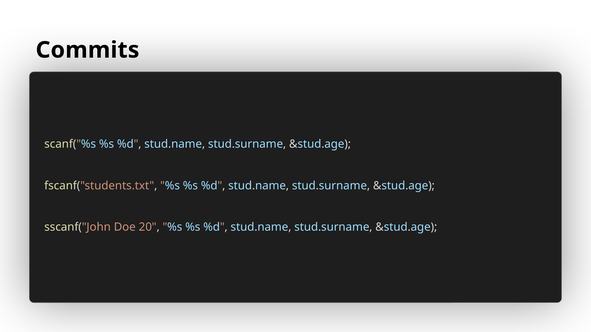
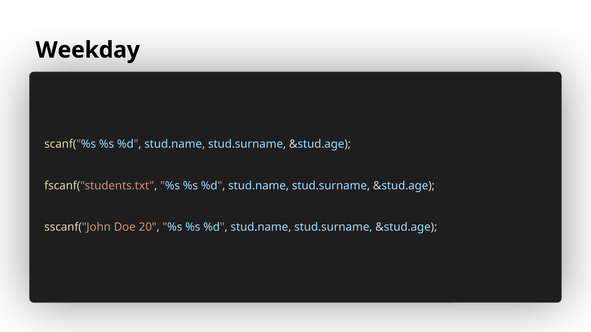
Commits: Commits -> Weekday (88, 50)
